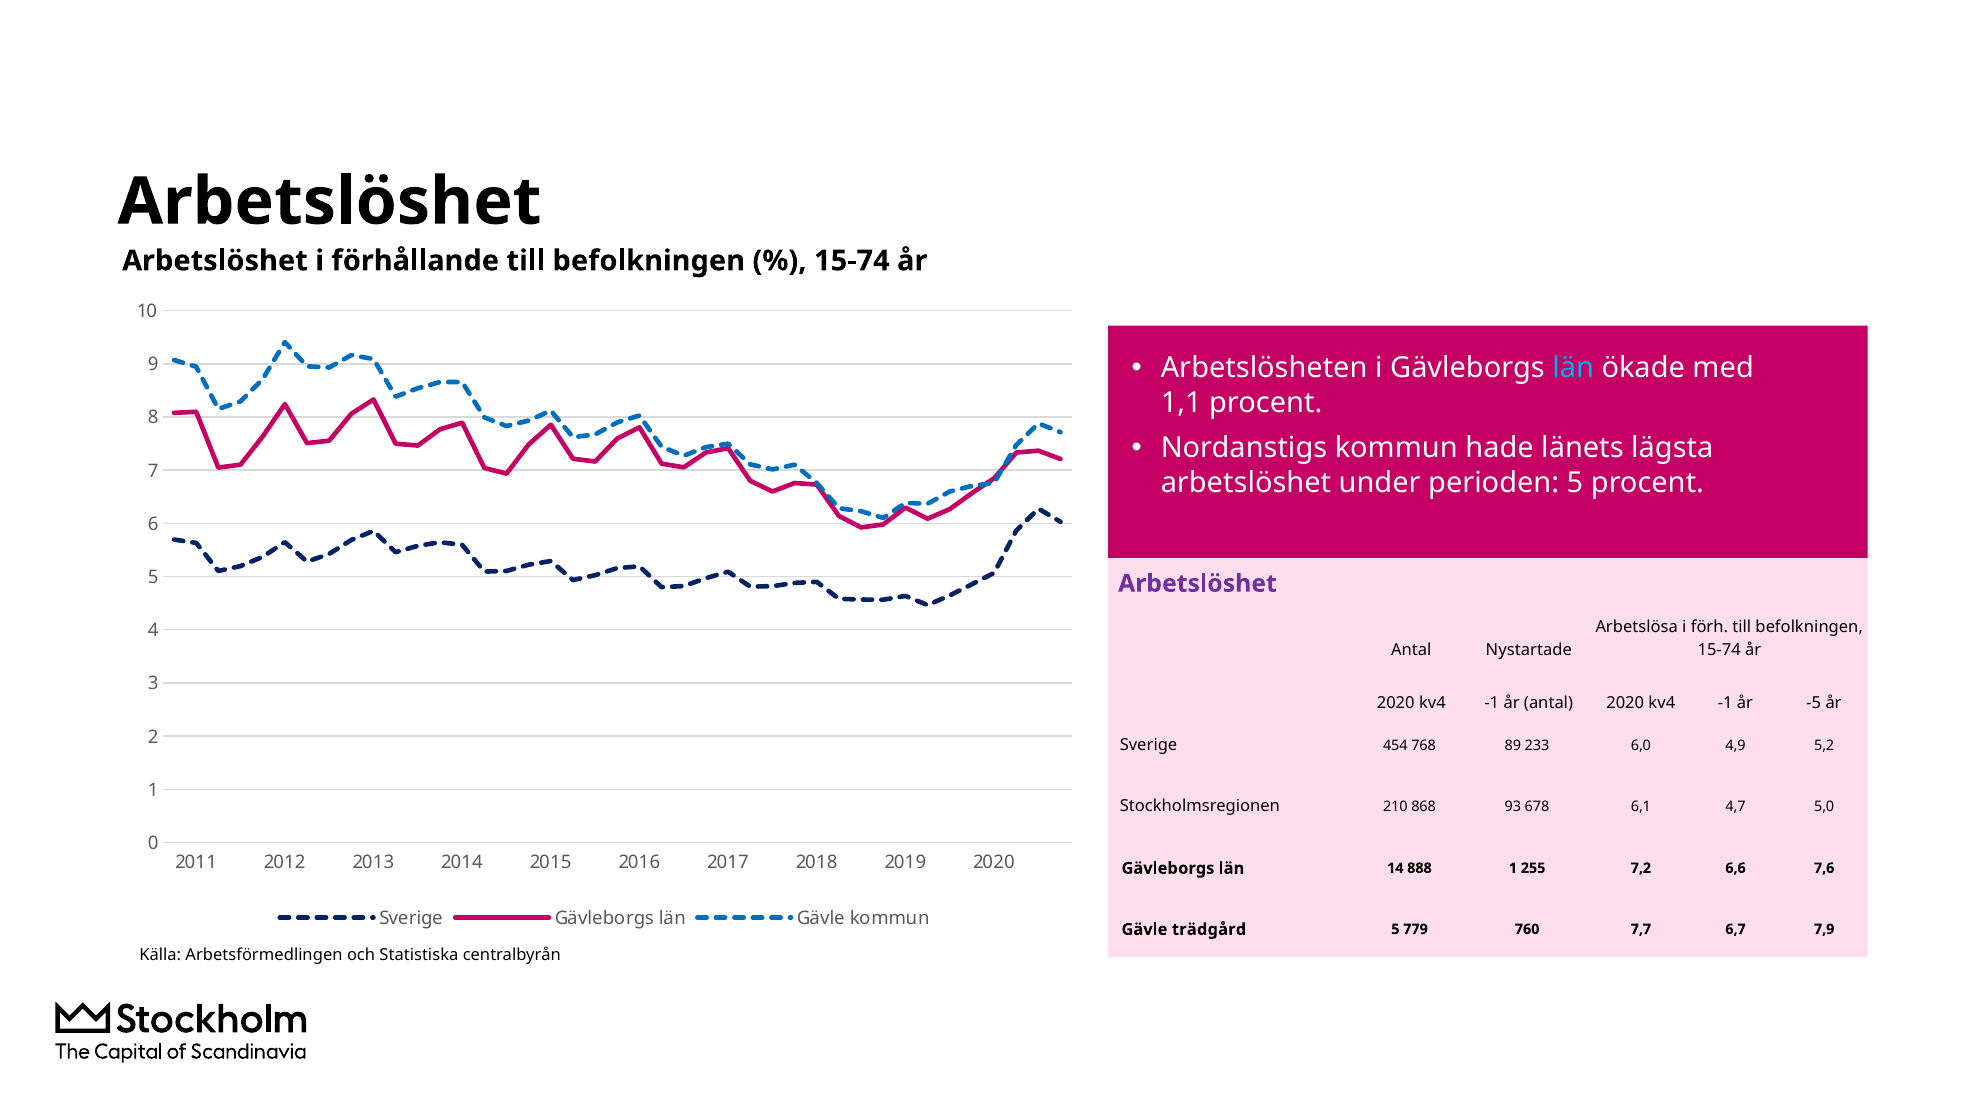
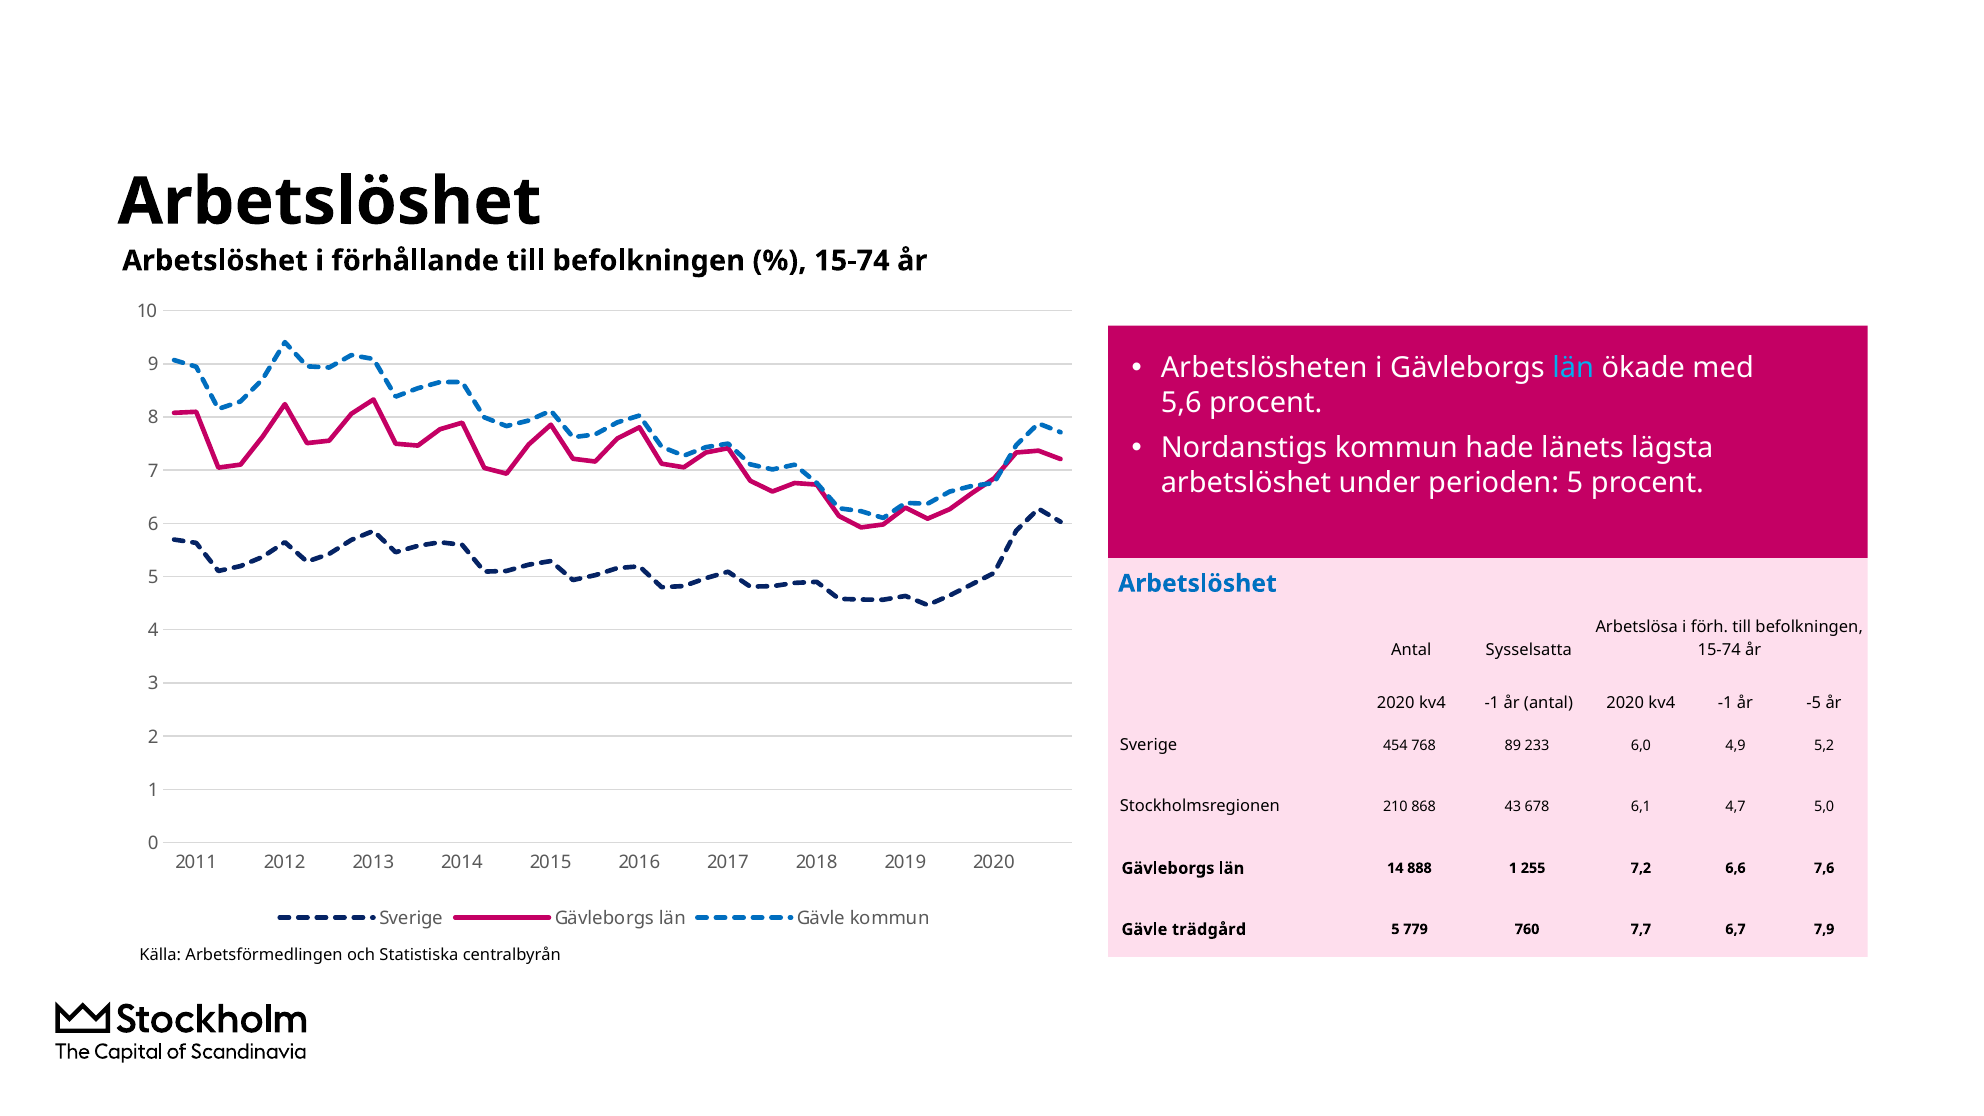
1,1: 1,1 -> 5,6 (1181, 403)
Arbetslöshet colour: purple -> blue (1197, 584)
Nystartade: Nystartade -> Sysselsatta (1529, 650)
93: 93 -> 43 (1513, 807)
